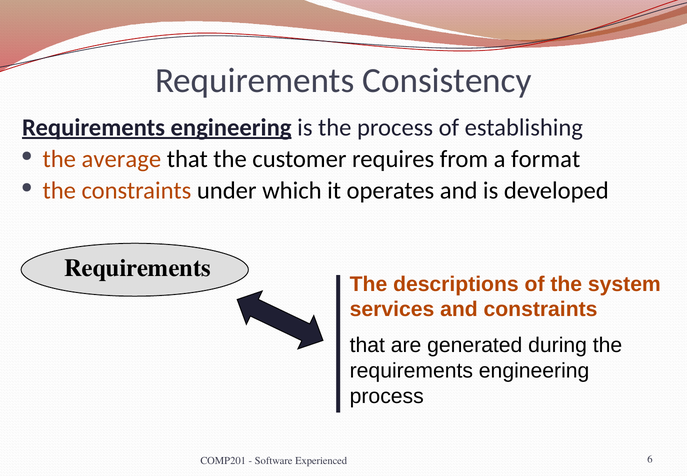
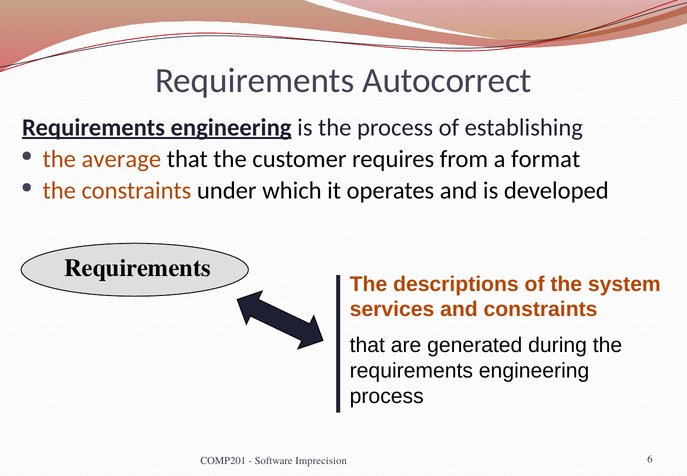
Consistency: Consistency -> Autocorrect (447, 80)
Experienced: Experienced -> Imprecision (321, 461)
